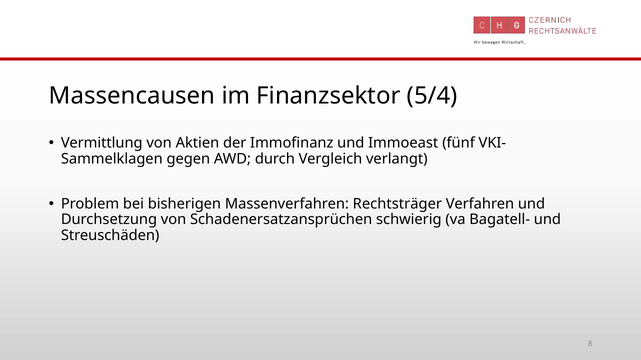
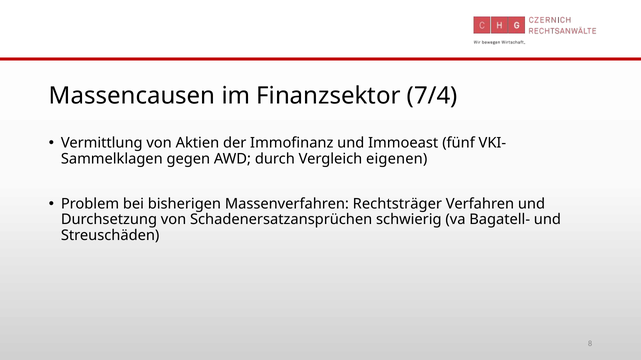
5/4: 5/4 -> 7/4 (432, 96)
verlangt: verlangt -> eigenen (397, 159)
